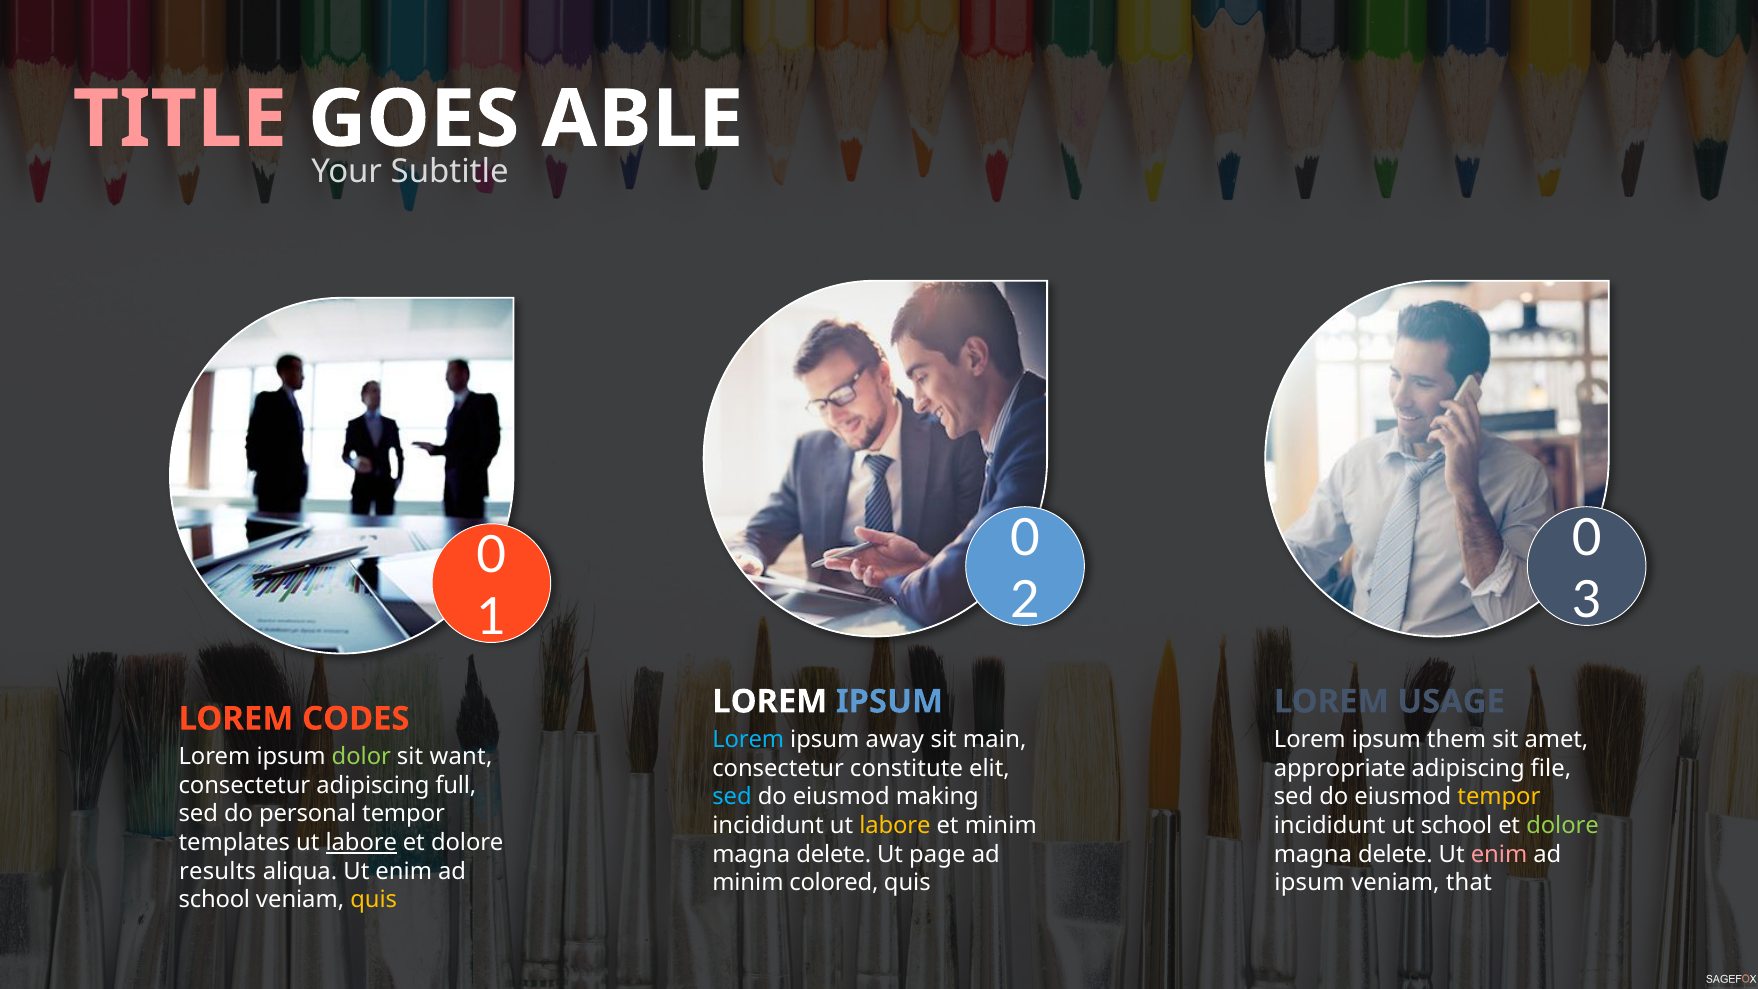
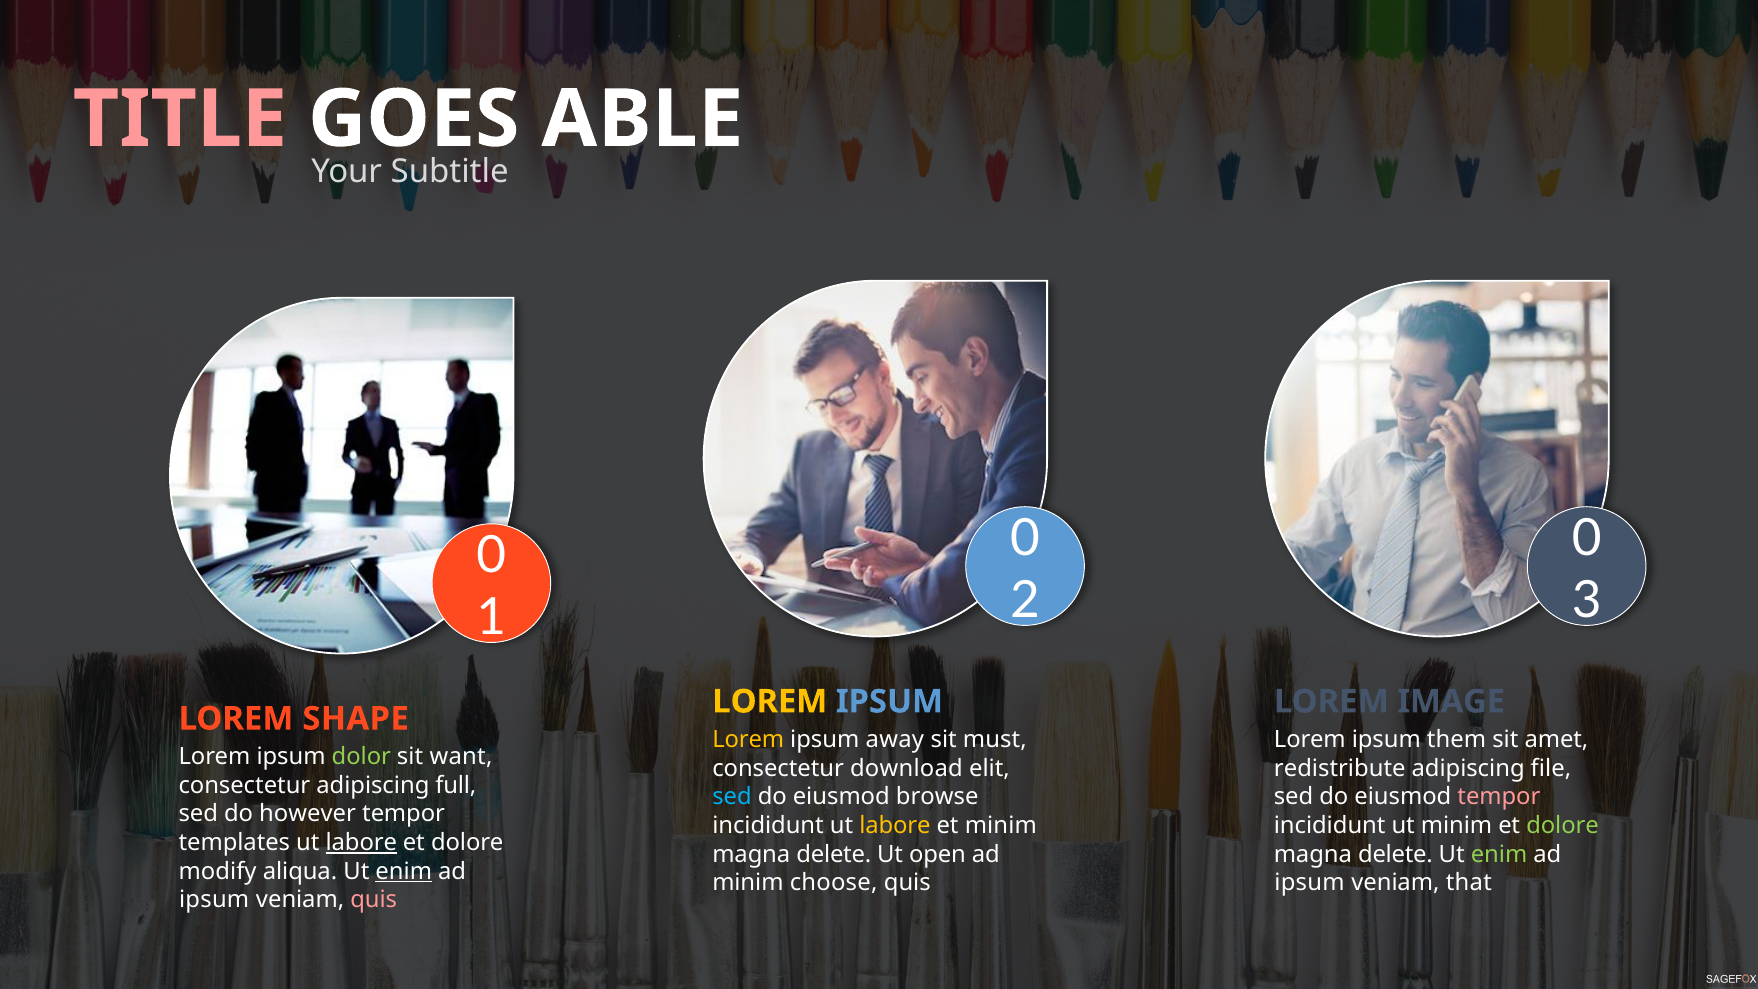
LOREM colour: white -> yellow (770, 702)
USAGE: USAGE -> IMAGE (1451, 702)
CODES: CODES -> SHAPE (356, 719)
Lorem colour: light blue -> yellow (748, 740)
main: main -> must (995, 740)
constitute: constitute -> download (906, 768)
appropriate: appropriate -> redistribute (1340, 768)
making: making -> browse (937, 797)
tempor colour: yellow -> pink (1499, 797)
personal: personal -> however (308, 814)
ut school: school -> minim (1457, 826)
page: page -> open (938, 854)
enim colour: pink -> light green (1499, 854)
results: results -> modify (218, 871)
enim underline: none -> present (404, 871)
colored: colored -> choose (834, 883)
school: school -> ipsum (214, 900)
quis colour: yellow -> pink (374, 900)
